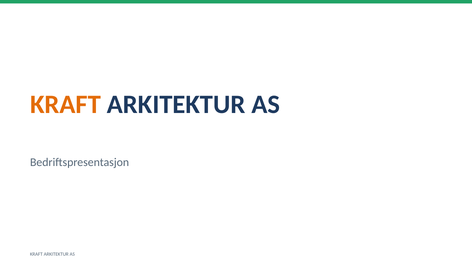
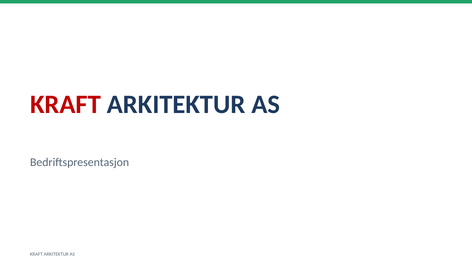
KRAFT colour: orange -> red (65, 105)
